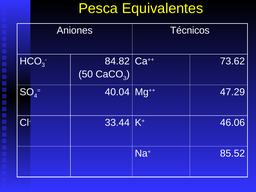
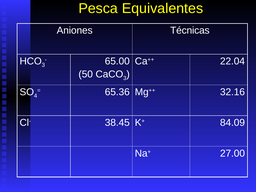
Técnicos: Técnicos -> Técnicas (190, 30)
73.62: 73.62 -> 22.04 (232, 61)
84.82: 84.82 -> 65.00 (117, 61)
40.04: 40.04 -> 65.36 (117, 92)
47.29: 47.29 -> 32.16 (232, 92)
33.44: 33.44 -> 38.45 (117, 123)
46.06: 46.06 -> 84.09 (232, 123)
85.52: 85.52 -> 27.00 (232, 153)
